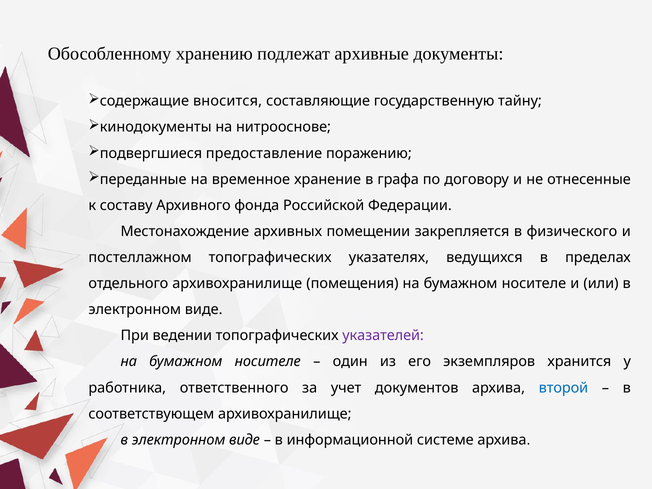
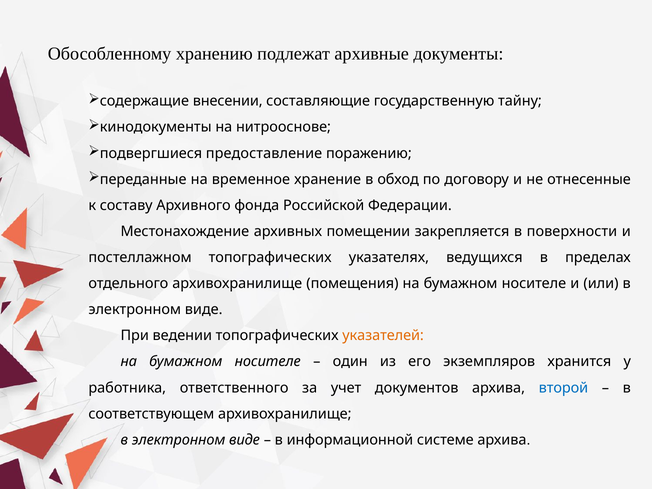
вносится: вносится -> внесении (228, 101)
графа: графа -> обход (398, 179)
физического: физического -> поверхности (572, 231)
указателей colour: purple -> orange (383, 336)
